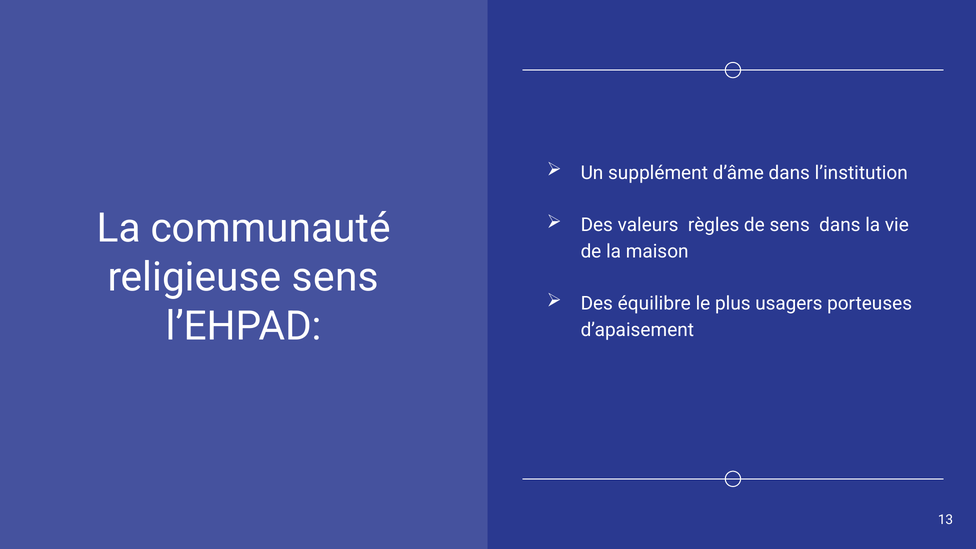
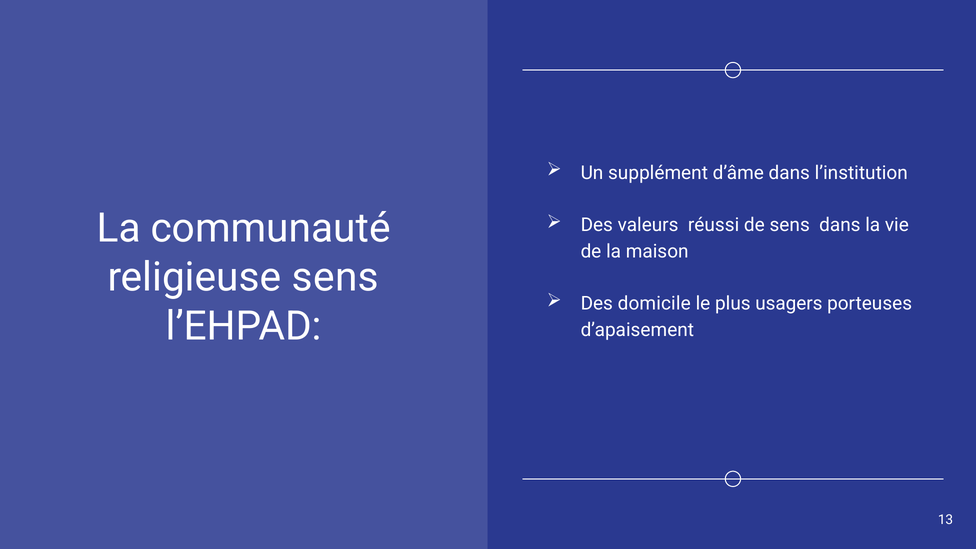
règles: règles -> réussi (714, 225)
équilibre: équilibre -> domicile (654, 304)
